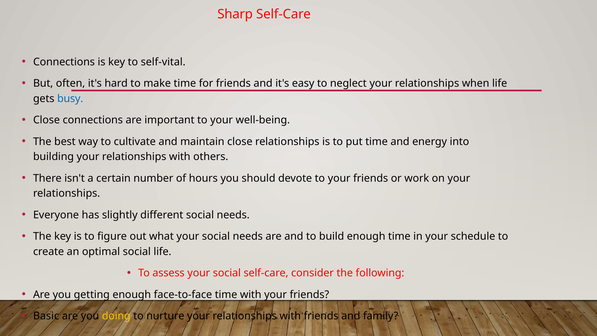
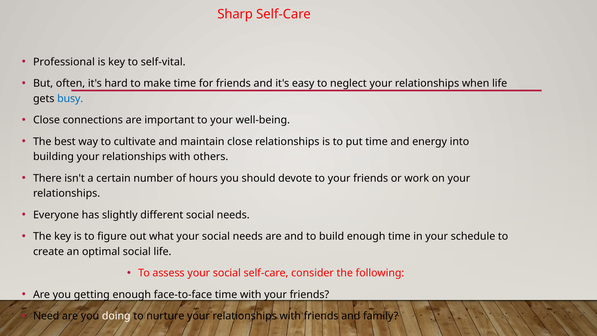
Connections: Connections -> Professional (64, 62)
Basic: Basic -> Need (46, 316)
doing colour: yellow -> white (116, 316)
